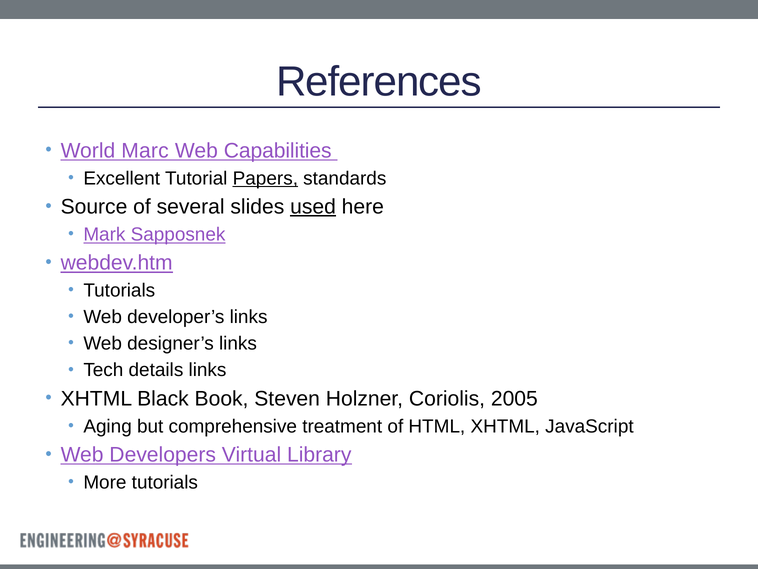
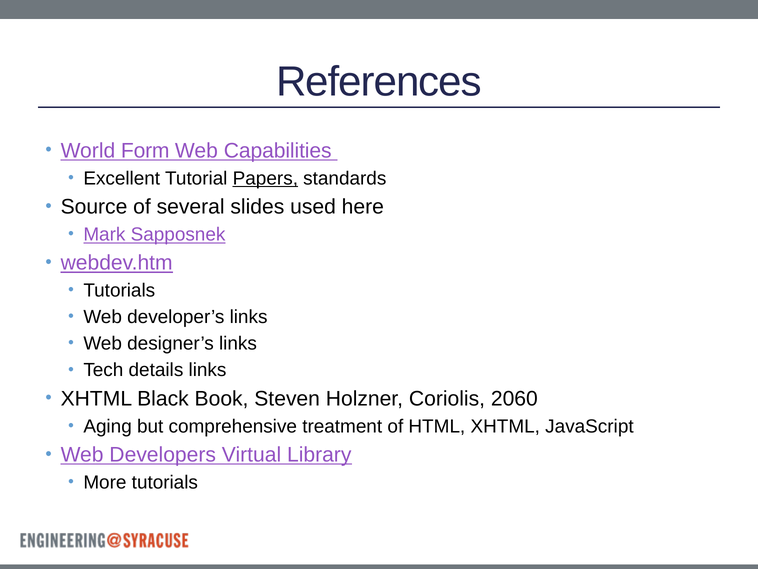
Marc: Marc -> Form (145, 151)
used underline: present -> none (313, 207)
2005: 2005 -> 2060 (514, 398)
